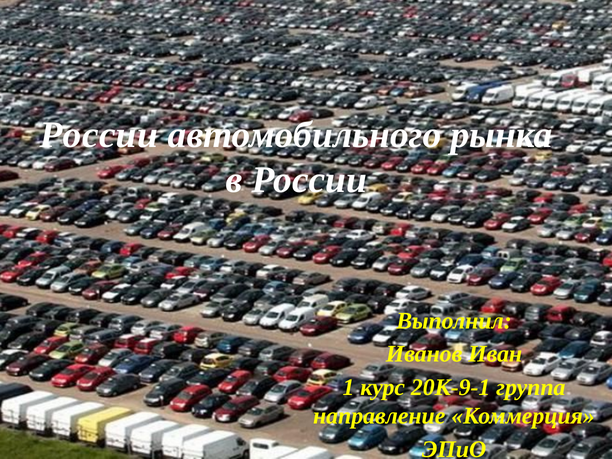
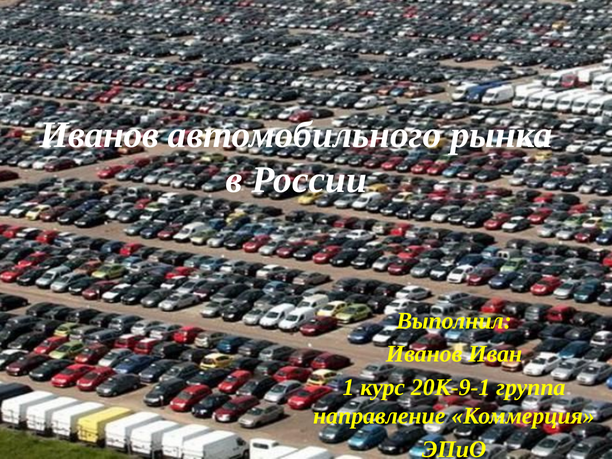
России: России -> Иванов (99, 135)
